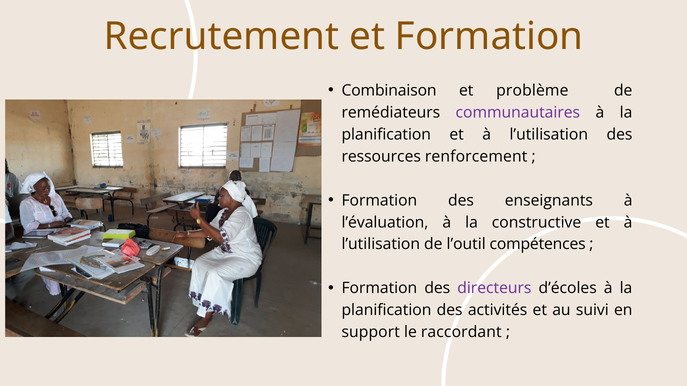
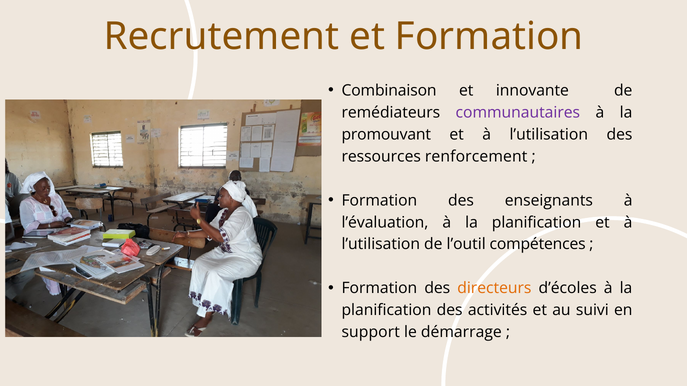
problème: problème -> innovante (532, 91)
planification: planification -> promouvant (386, 135)
l’évaluation à la constructive: constructive -> planification (537, 223)
directeurs colour: purple -> orange (494, 289)
raccordant: raccordant -> démarrage (461, 333)
